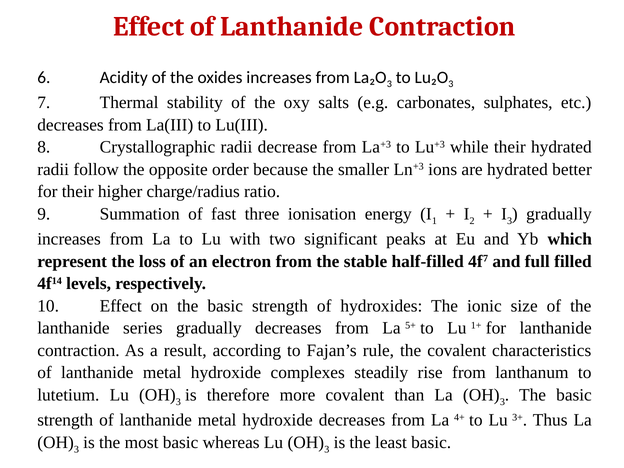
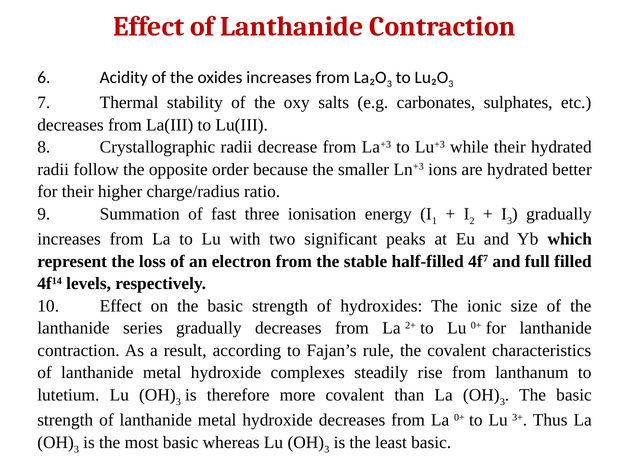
5+: 5+ -> 2+ (411, 325)
Lu 1+: 1+ -> 0+ (476, 325)
La 4+: 4+ -> 0+ (459, 417)
